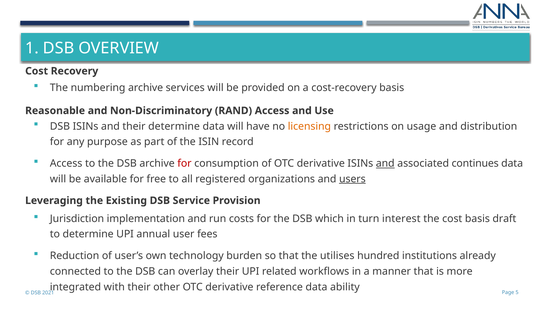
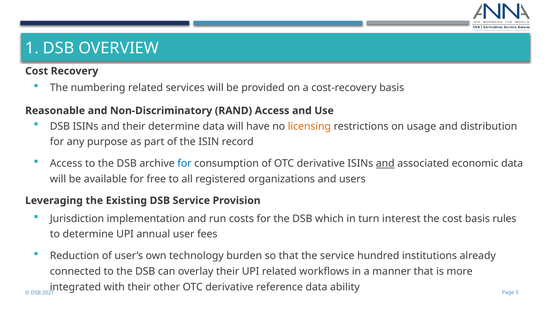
numbering archive: archive -> related (146, 88)
for colour: red -> blue (184, 164)
continues: continues -> economic (475, 164)
users underline: present -> none (352, 179)
draft: draft -> rules (504, 219)
the utilises: utilises -> service (337, 256)
